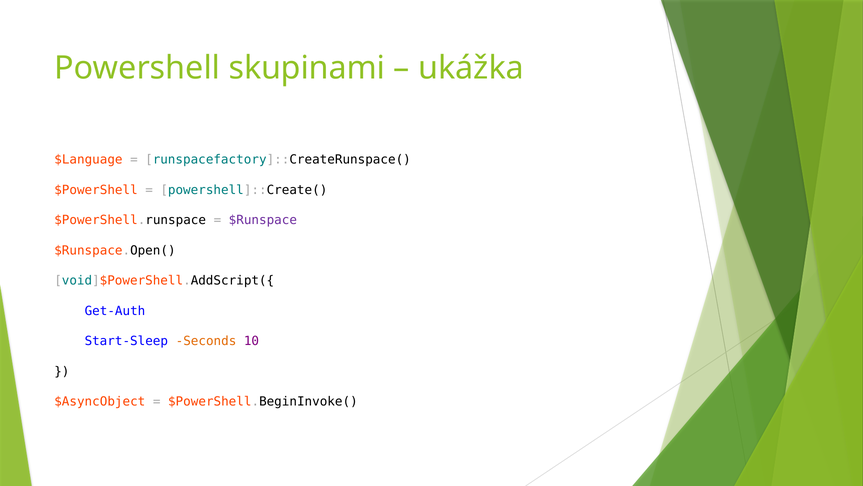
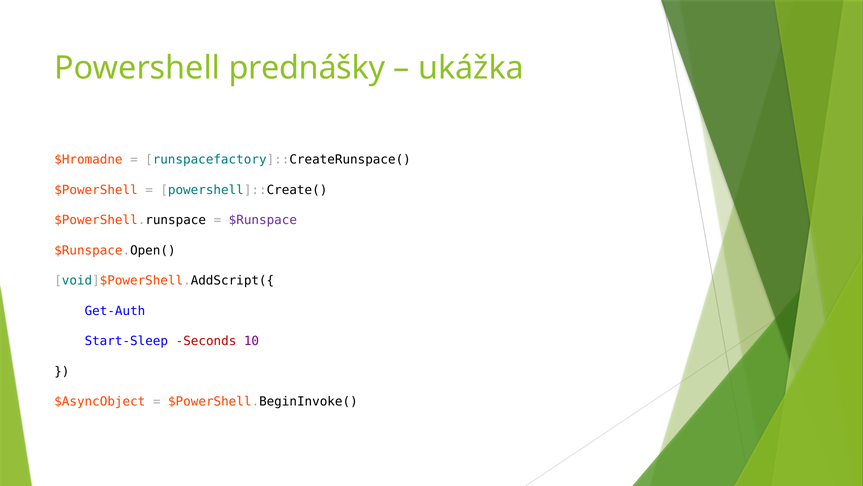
skupinami: skupinami -> prednášky (307, 68)
$Language: $Language -> $Hromadne (88, 160)
Seconds colour: orange -> red (206, 341)
